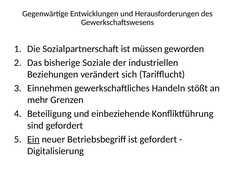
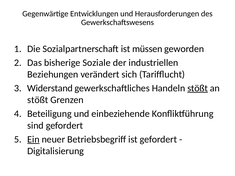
Einnehmen: Einnehmen -> Widerstand (50, 88)
stößt underline: none -> present (198, 88)
mehr: mehr -> stößt (38, 100)
